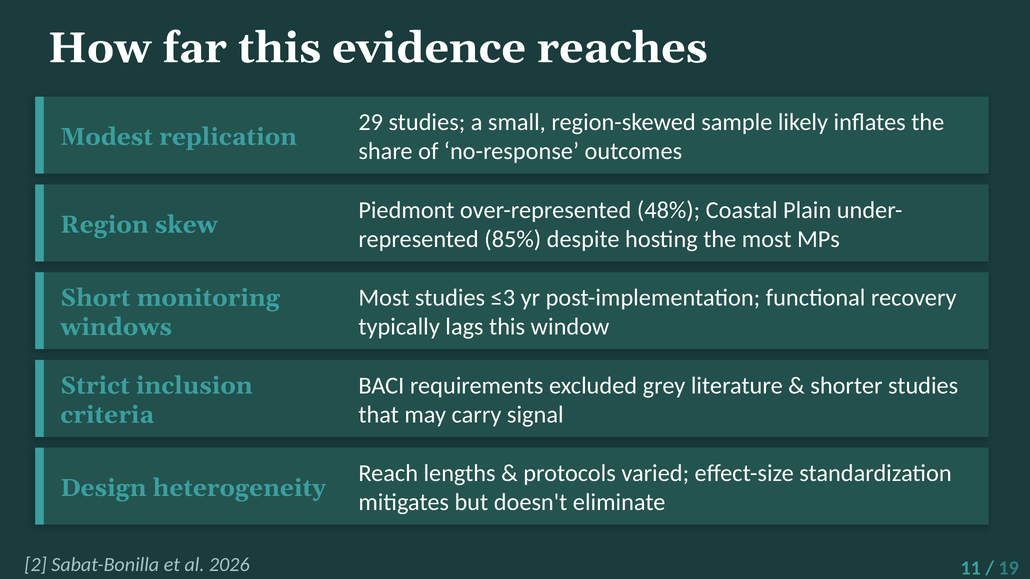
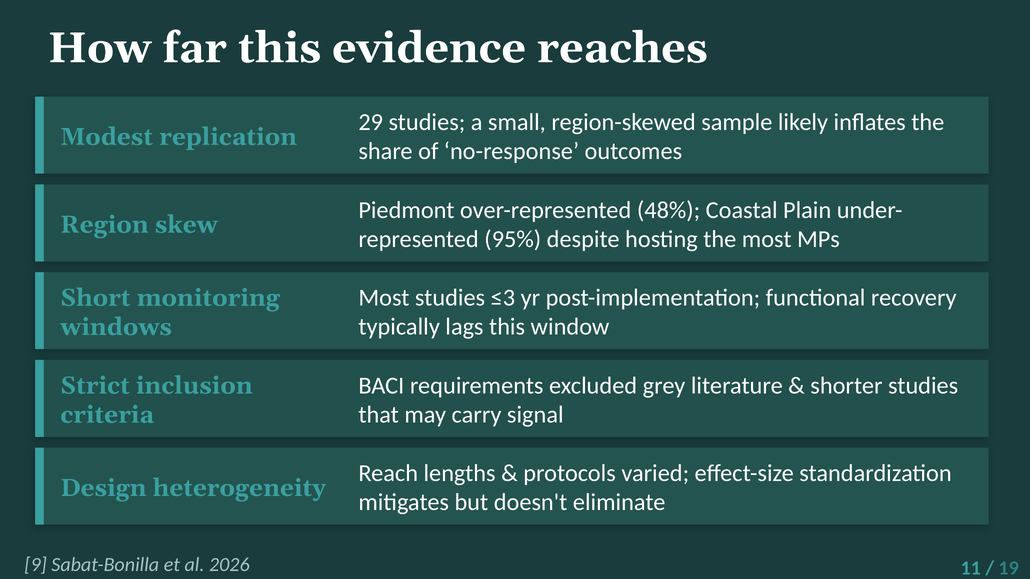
85%: 85% -> 95% (513, 239)
2: 2 -> 9 (36, 565)
